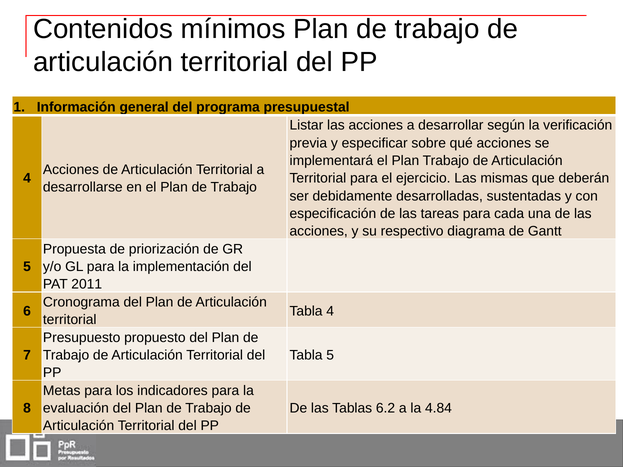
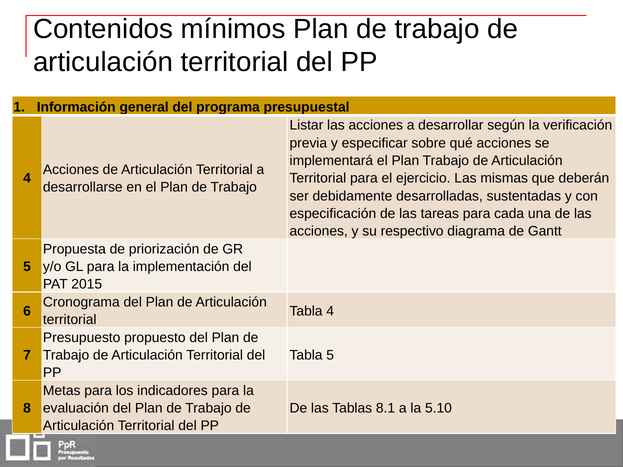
2011: 2011 -> 2015 (87, 285)
6.2: 6.2 -> 8.1 (386, 408)
4.84: 4.84 -> 5.10 (438, 408)
